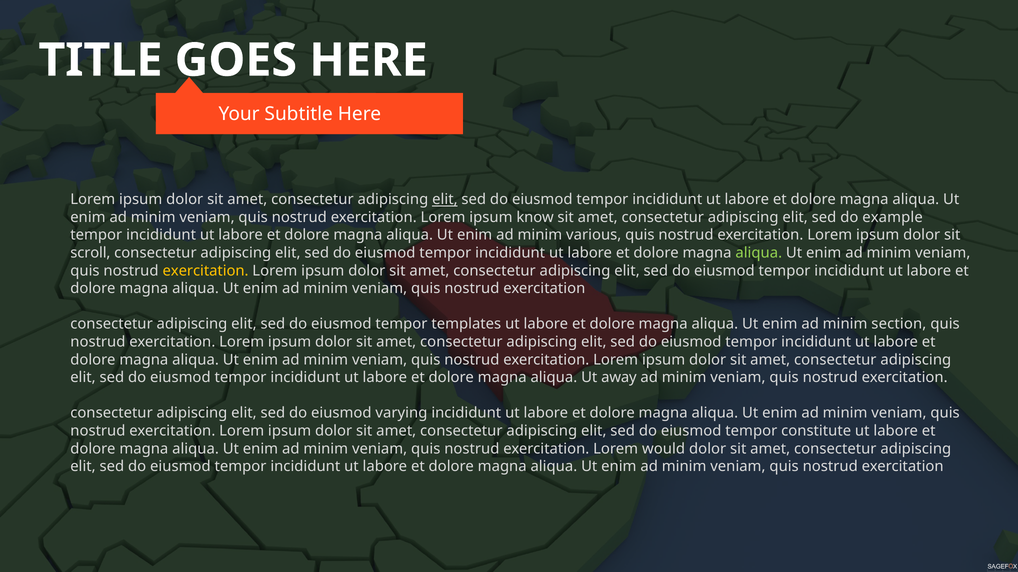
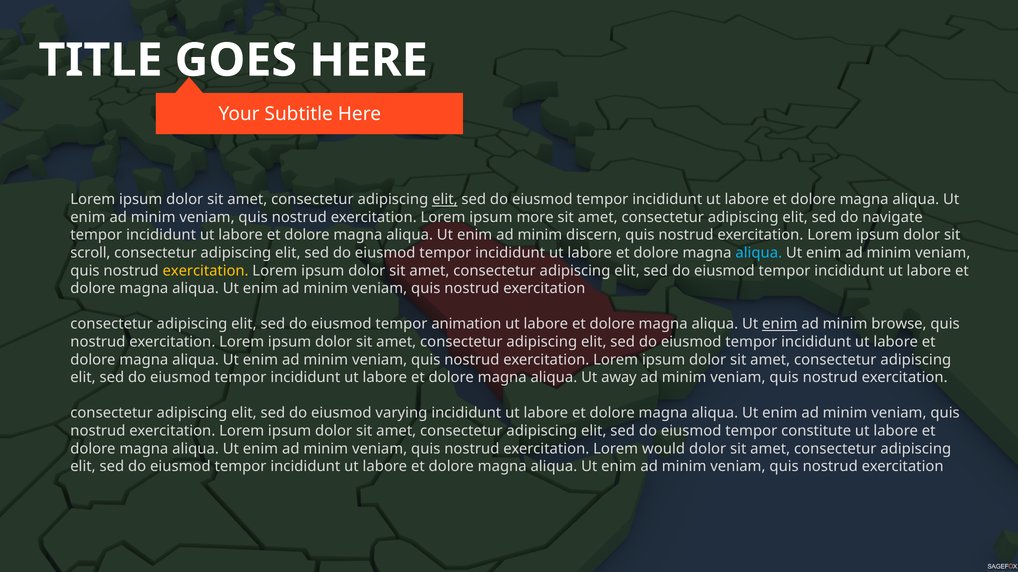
know: know -> more (535, 217)
example: example -> navigate (893, 217)
various: various -> discern (594, 235)
aliqua colour: light green -> light blue (759, 253)
templates: templates -> animation (466, 324)
enim underline: none -> present (780, 324)
section: section -> browse (899, 324)
